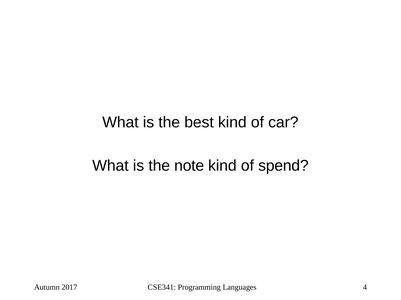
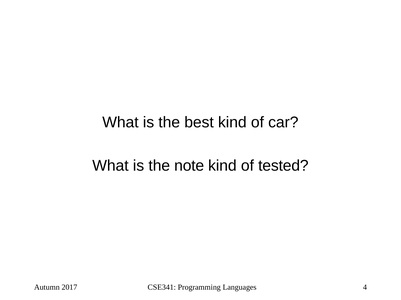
spend: spend -> tested (283, 166)
